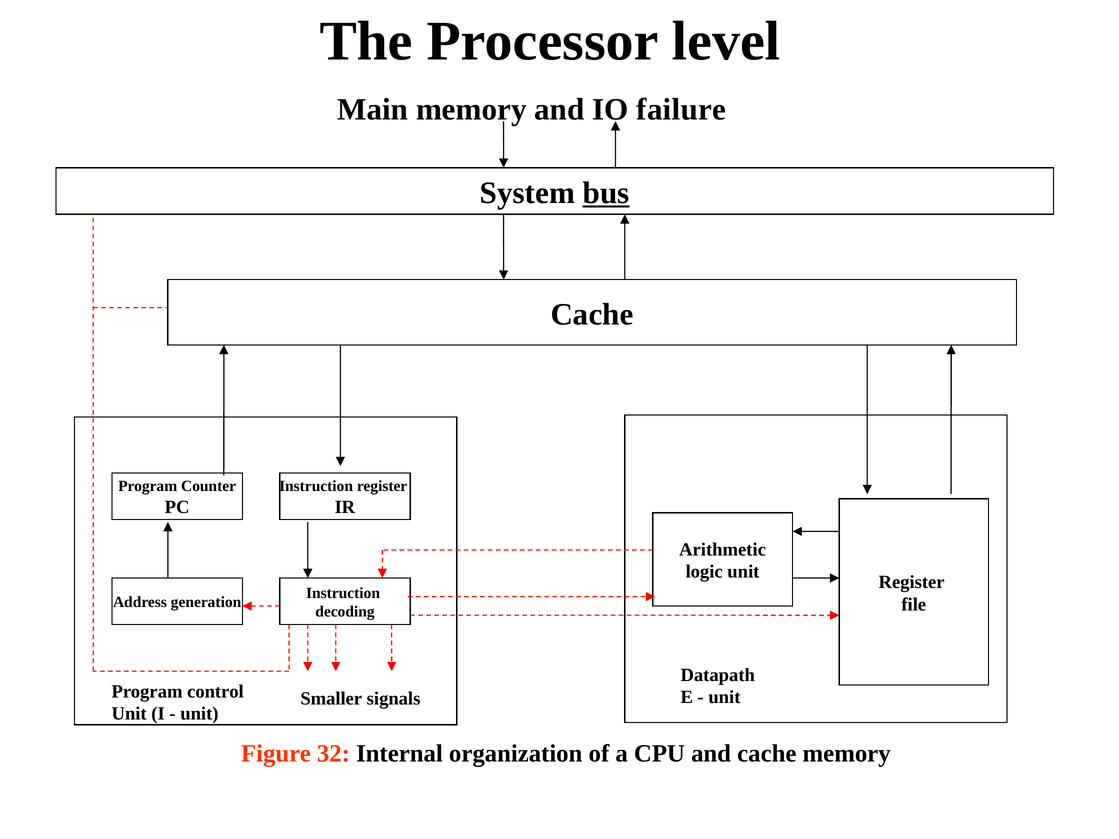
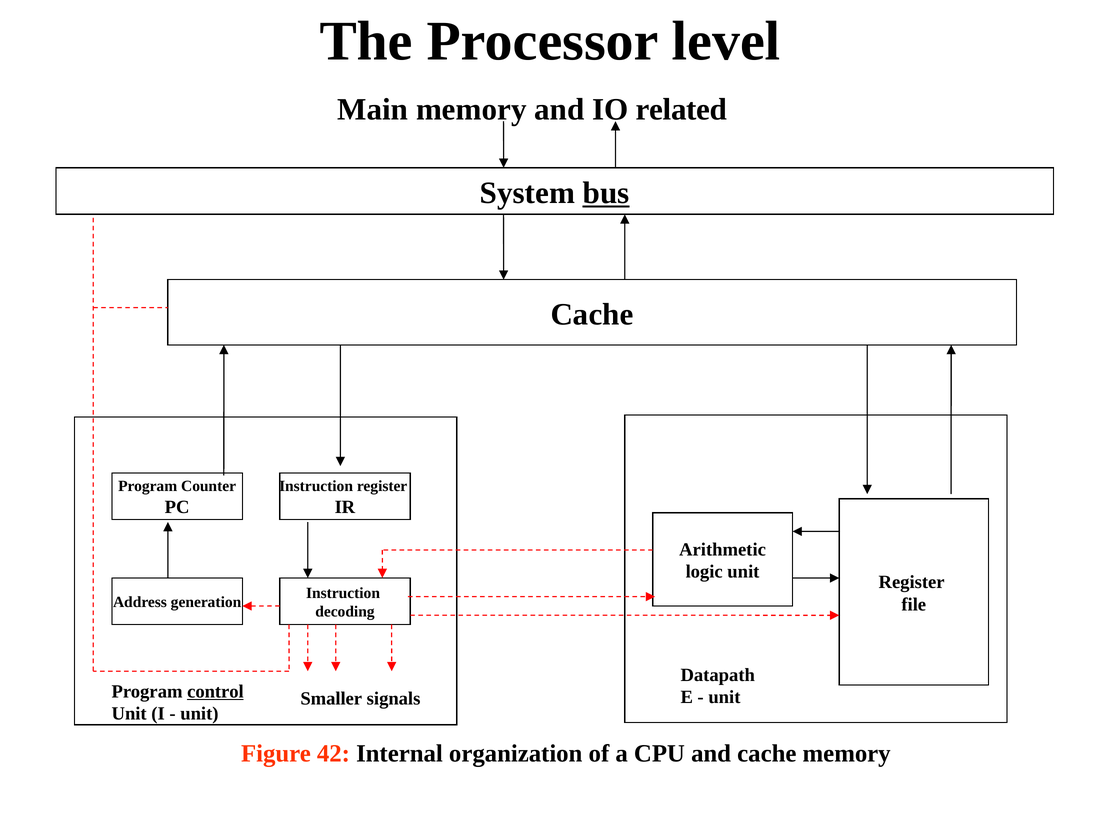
failure: failure -> related (681, 109)
control underline: none -> present (215, 692)
32: 32 -> 42 (333, 754)
